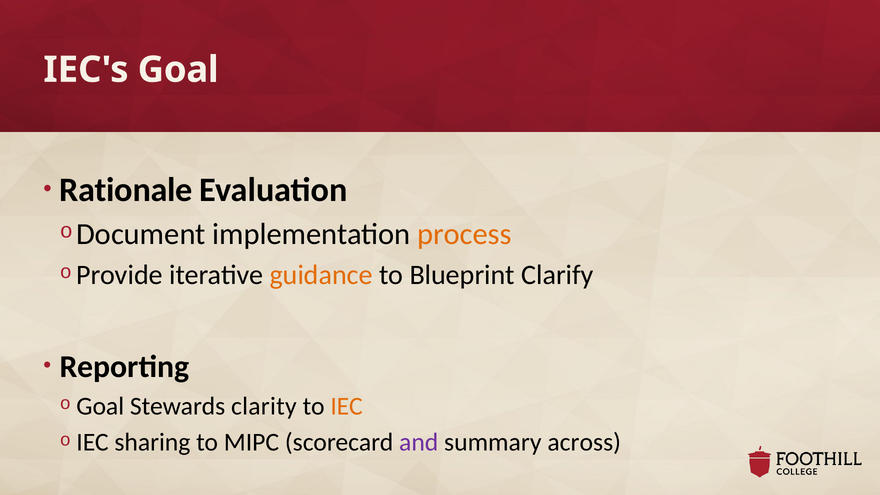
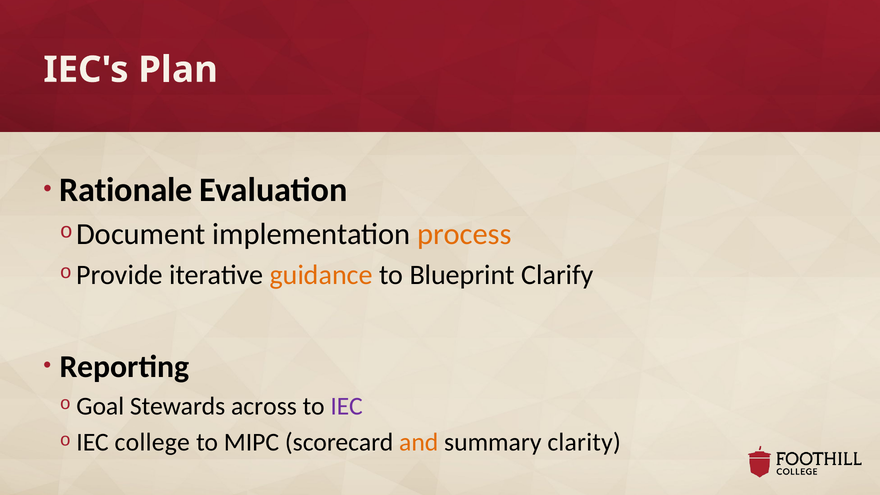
IEC's Goal: Goal -> Plan (178, 70)
clarity: clarity -> across (264, 406)
IEC colour: orange -> purple (347, 406)
sharing: sharing -> college (152, 442)
and colour: purple -> orange (419, 442)
across: across -> clarity (584, 442)
